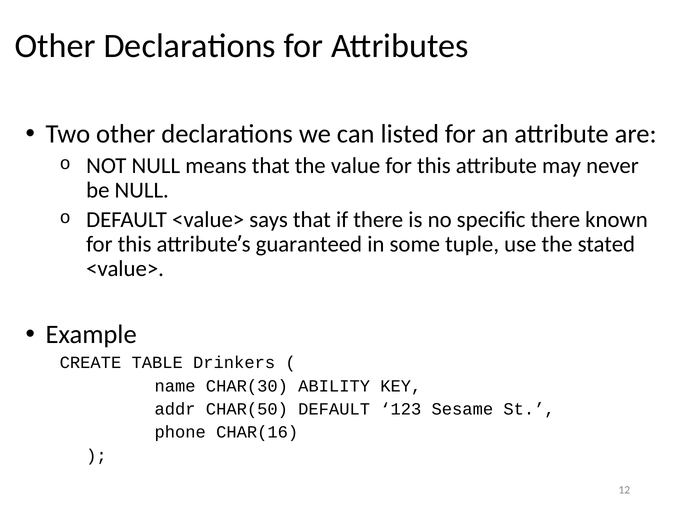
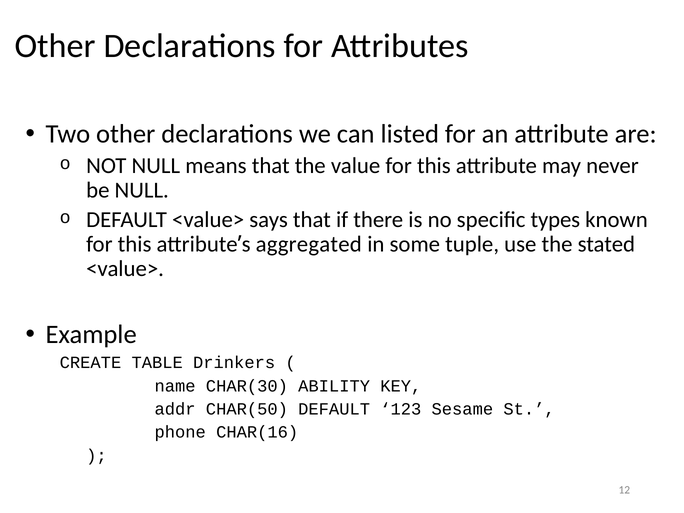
specific there: there -> types (555, 220)
guaranteed: guaranteed -> aggregated (309, 244)
